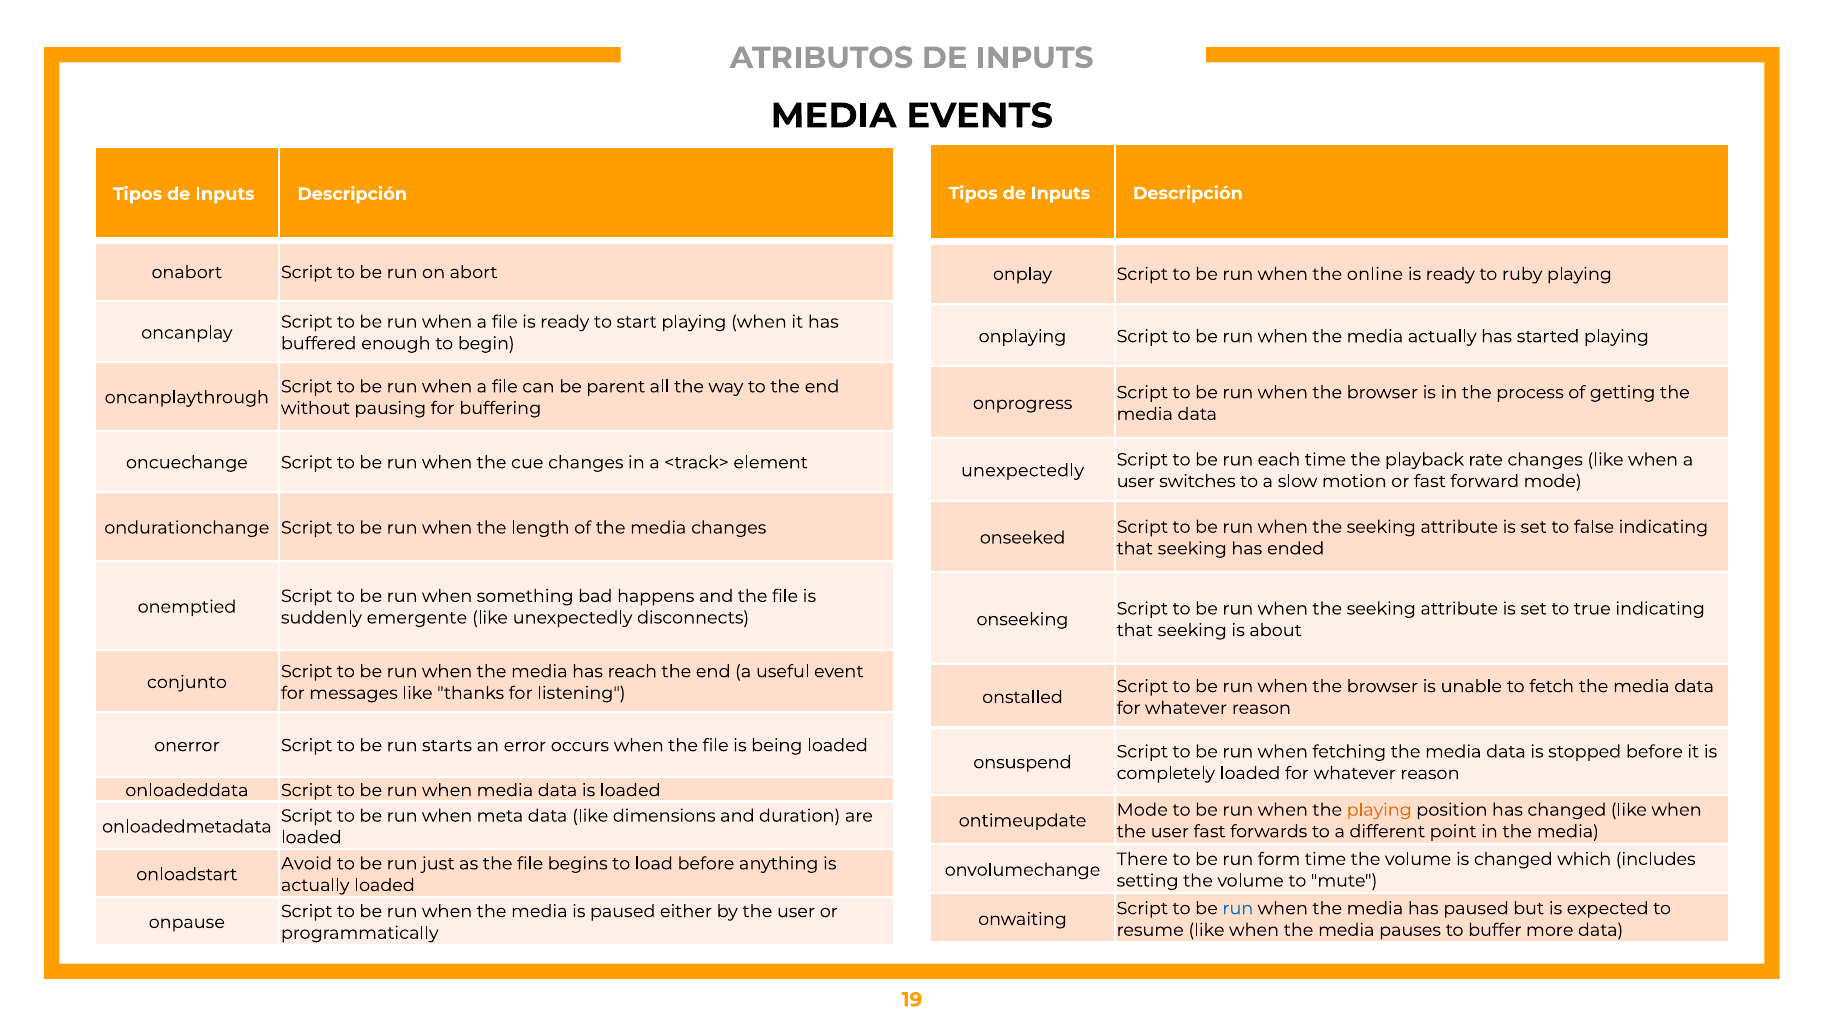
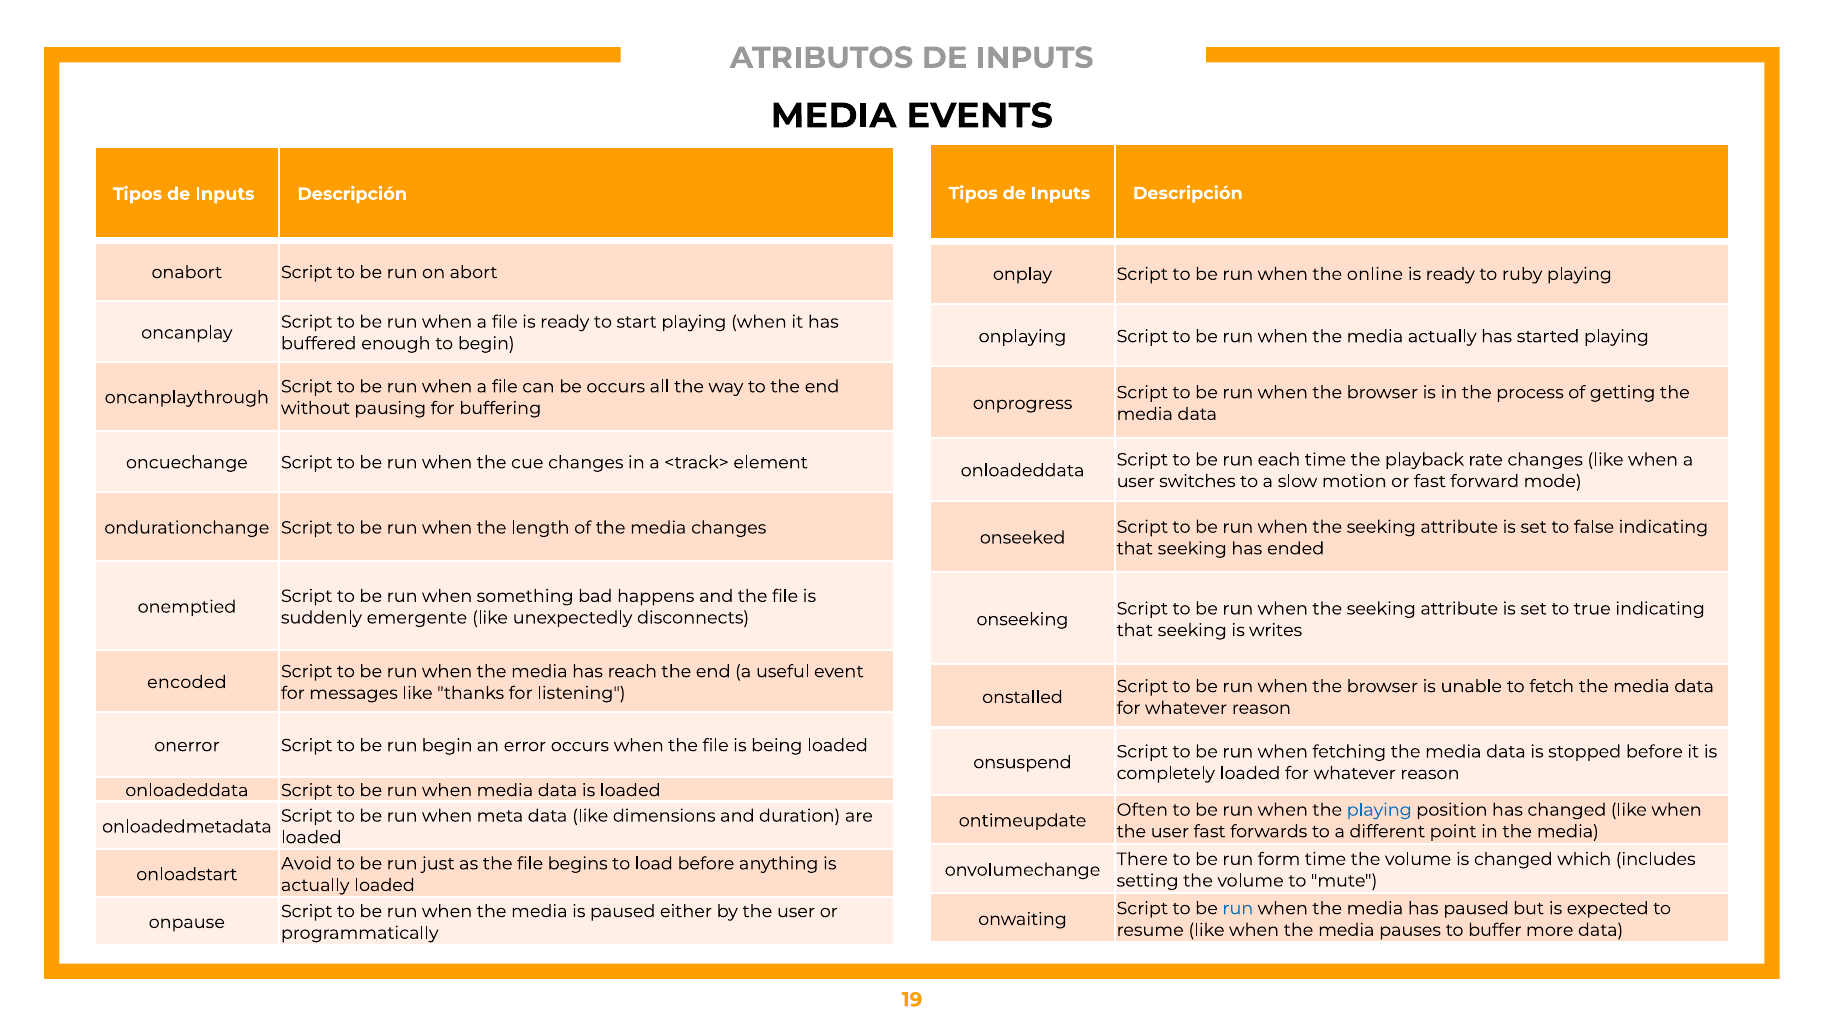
be parent: parent -> occurs (616, 387)
unexpectedly: unexpectedly -> onloadeddata (1023, 471)
about: about -> writes (1276, 630)
conjunto: conjunto -> encoded (187, 682)
run starts: starts -> begin (447, 745)
Mode: Mode -> Often (1142, 810)
playing colour: orange -> blue (1379, 810)
